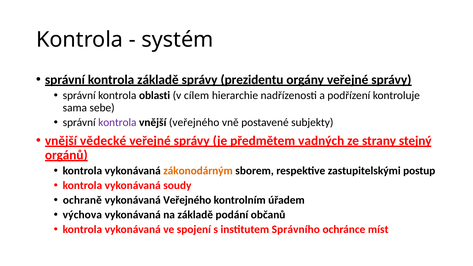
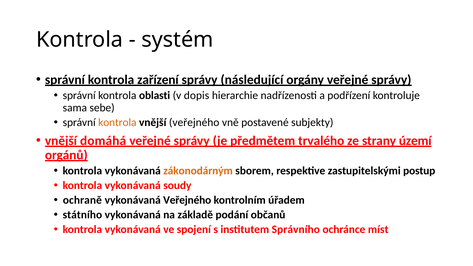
kontrola základě: základě -> zařízení (158, 80)
prezidentu: prezidentu -> následující (252, 80)
cílem: cílem -> dopis (197, 95)
kontrola colour: purple -> orange (117, 122)
vědecké: vědecké -> domáhá (103, 141)
vadných: vadných -> trvalého (321, 141)
stejný: stejný -> území (415, 141)
výchova: výchova -> státního (82, 215)
